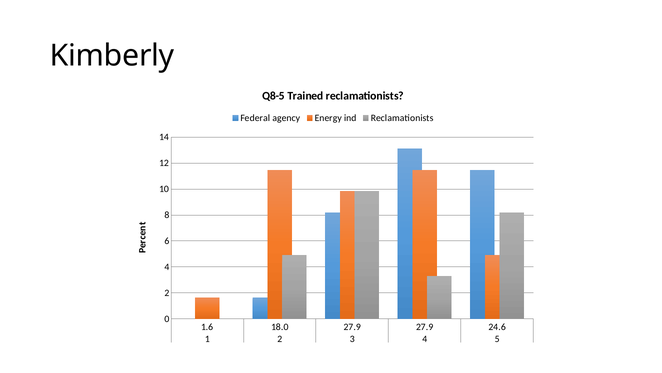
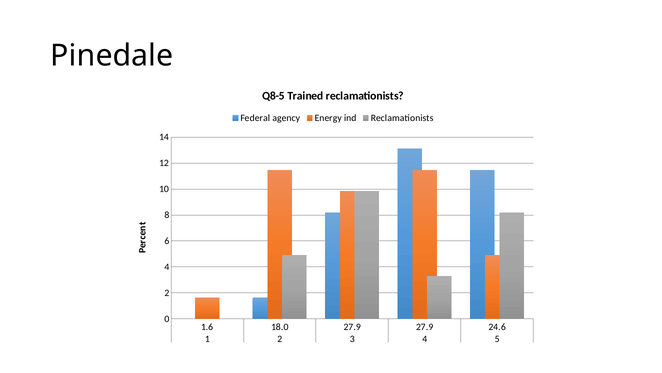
Kimberly: Kimberly -> Pinedale (112, 56)
